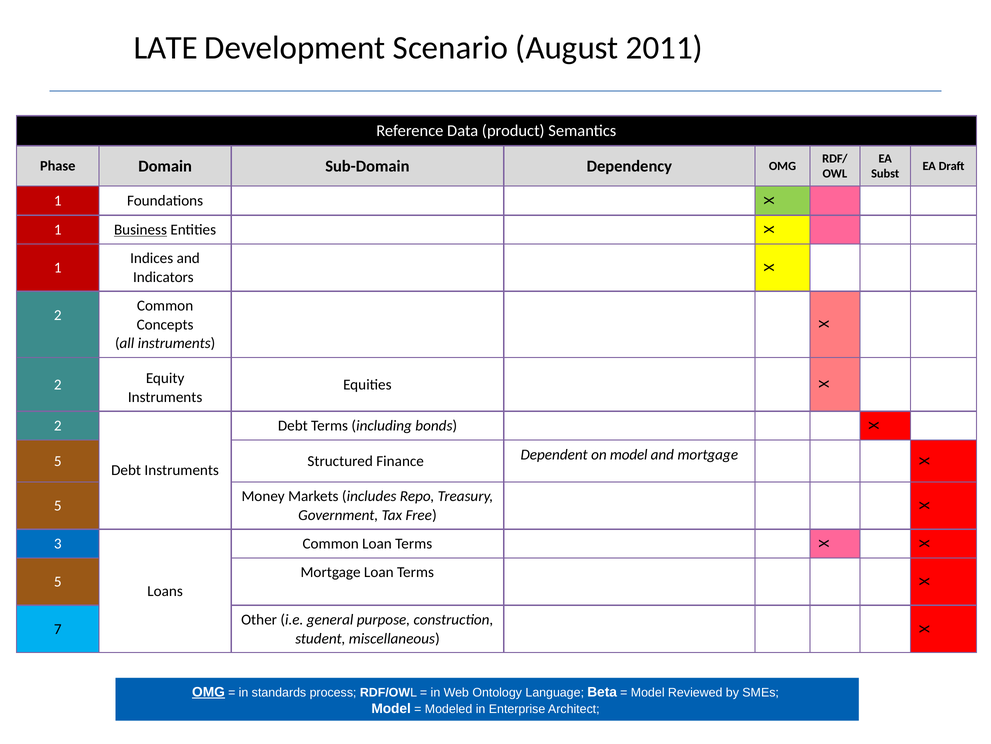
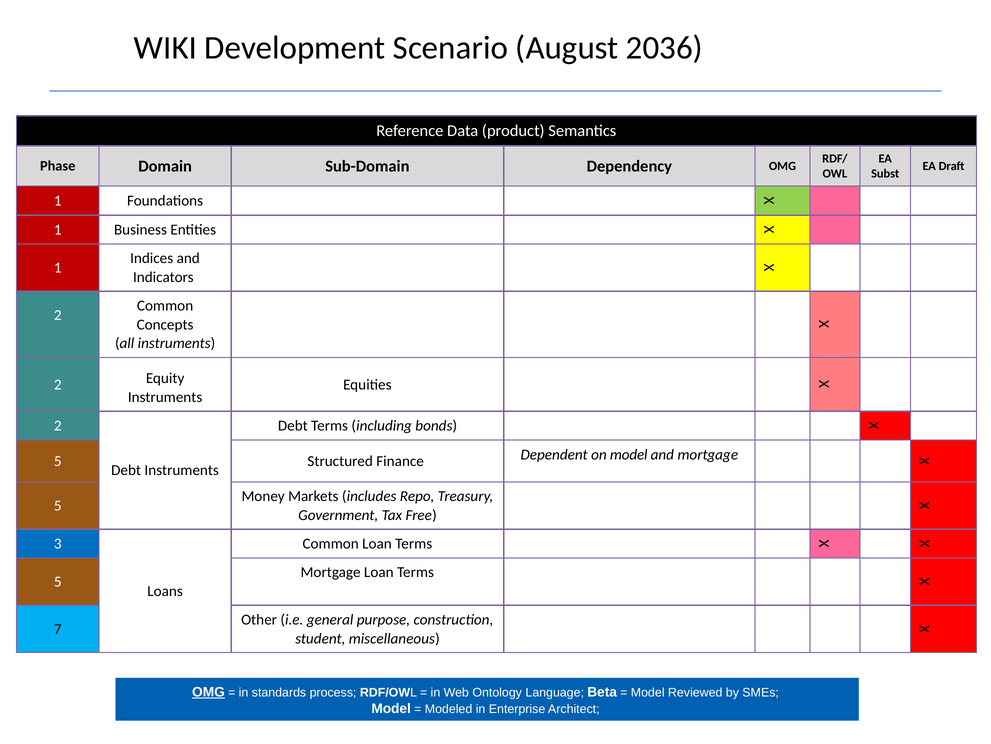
LATE: LATE -> WIKI (165, 48)
2011: 2011 -> 2036 (664, 48)
Business underline: present -> none (140, 230)
